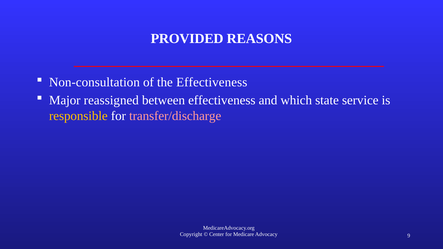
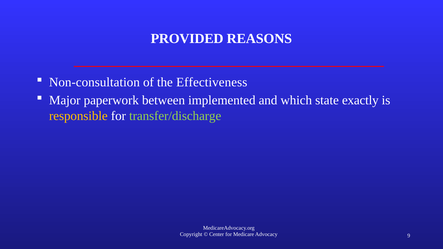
reassigned: reassigned -> paperwork (111, 100)
between effectiveness: effectiveness -> implemented (222, 100)
service: service -> exactly (360, 100)
transfer/discharge colour: pink -> light green (175, 116)
